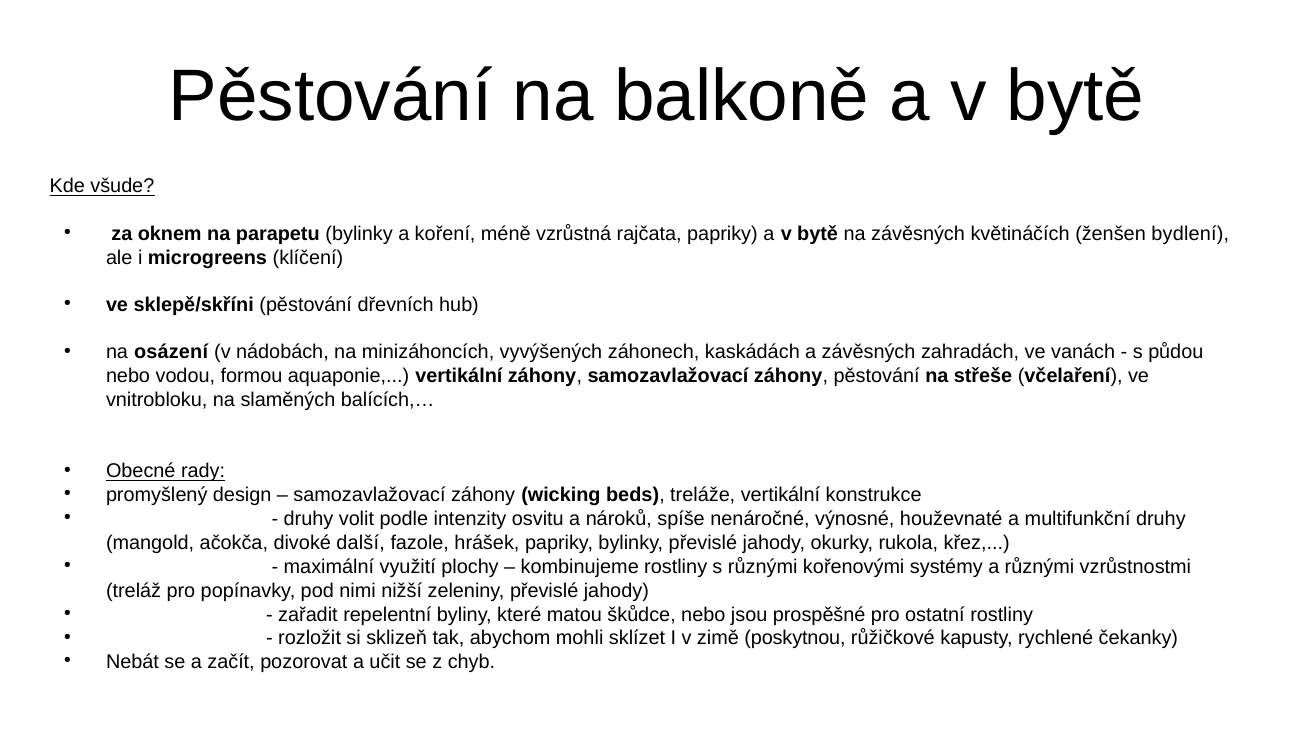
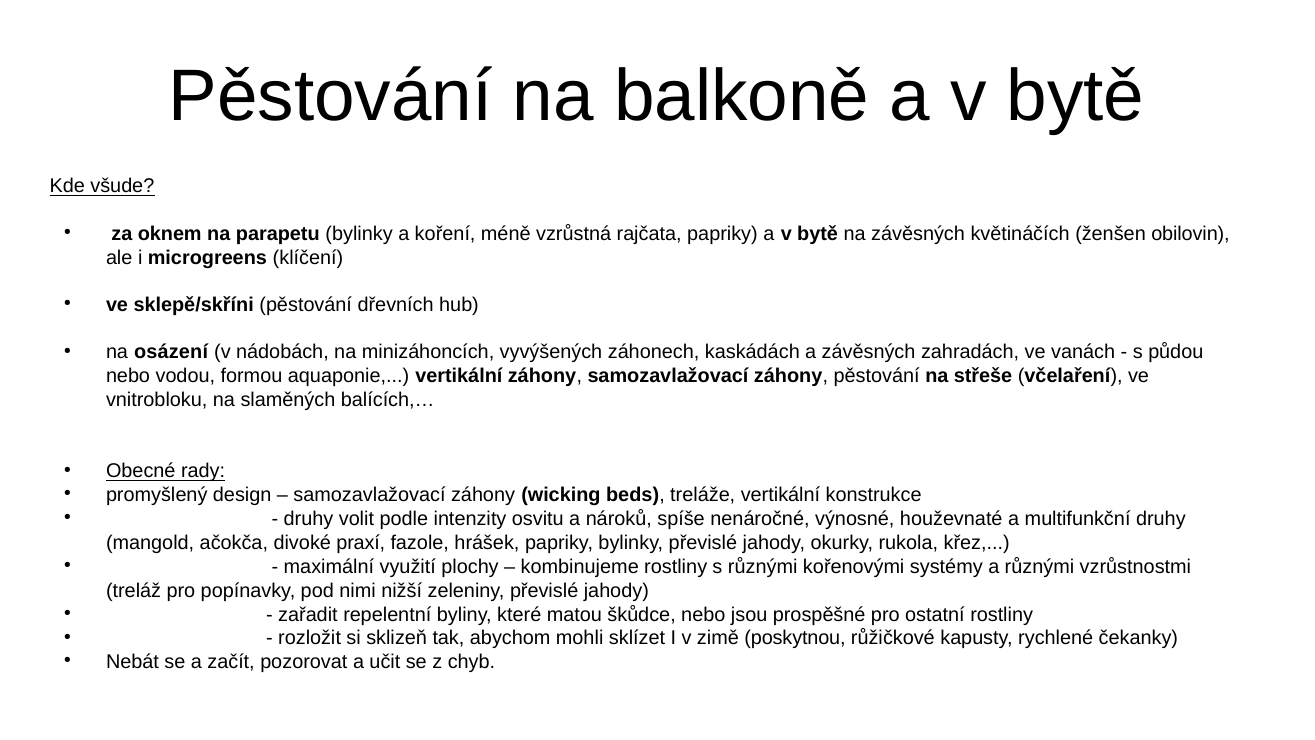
bydlení: bydlení -> obilovin (1190, 234)
další: další -> praxí (361, 543)
